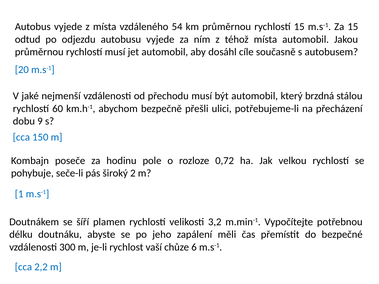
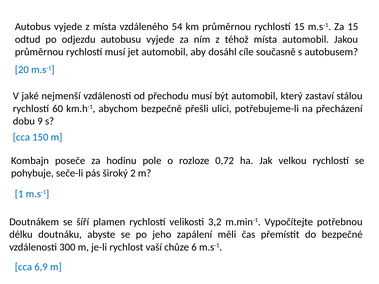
brzdná: brzdná -> zastaví (320, 96)
2,2: 2,2 -> 6,9 (41, 267)
